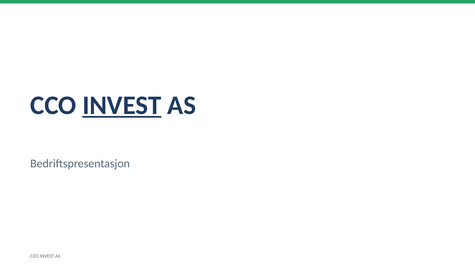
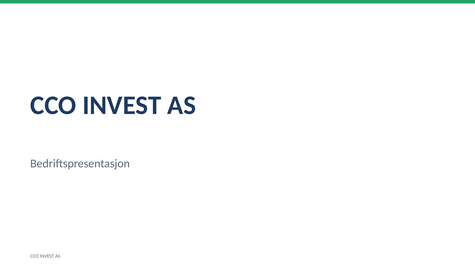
INVEST underline: present -> none (122, 105)
